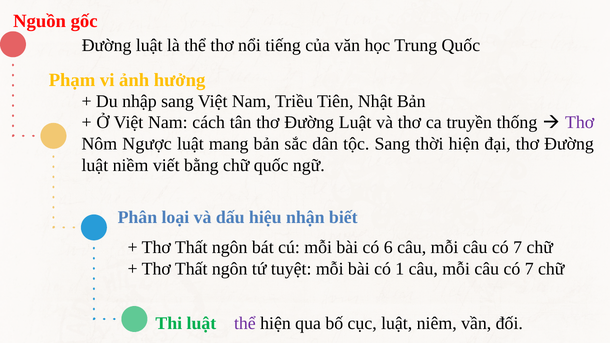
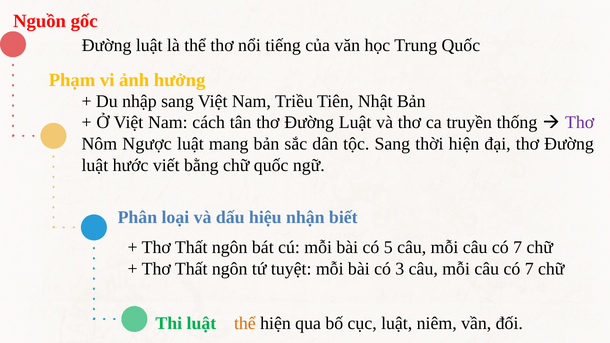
niềm: niềm -> hước (131, 165)
6: 6 -> 5 (388, 248)
1: 1 -> 3 (400, 269)
thể colour: purple -> orange (245, 323)
